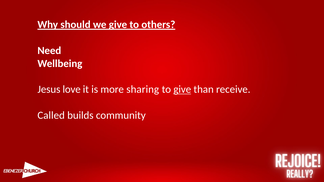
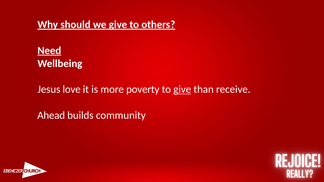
Need underline: none -> present (49, 51)
sharing: sharing -> poverty (143, 89)
Called: Called -> Ahead (51, 115)
